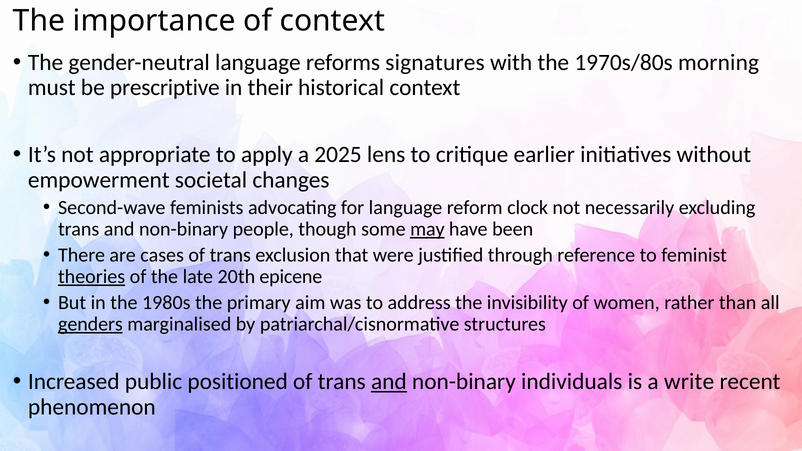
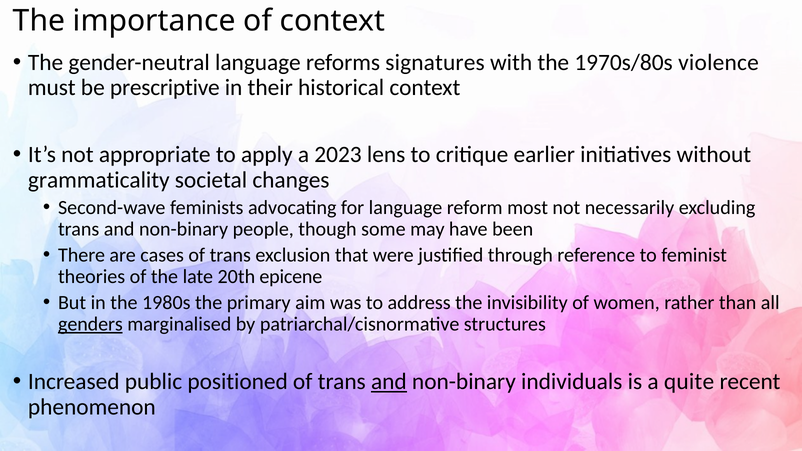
morning: morning -> violence (719, 62)
2025: 2025 -> 2023 (338, 155)
empowerment: empowerment -> grammaticality (99, 180)
clock: clock -> most (528, 208)
may underline: present -> none (427, 229)
theories underline: present -> none (92, 277)
write: write -> quite (689, 382)
